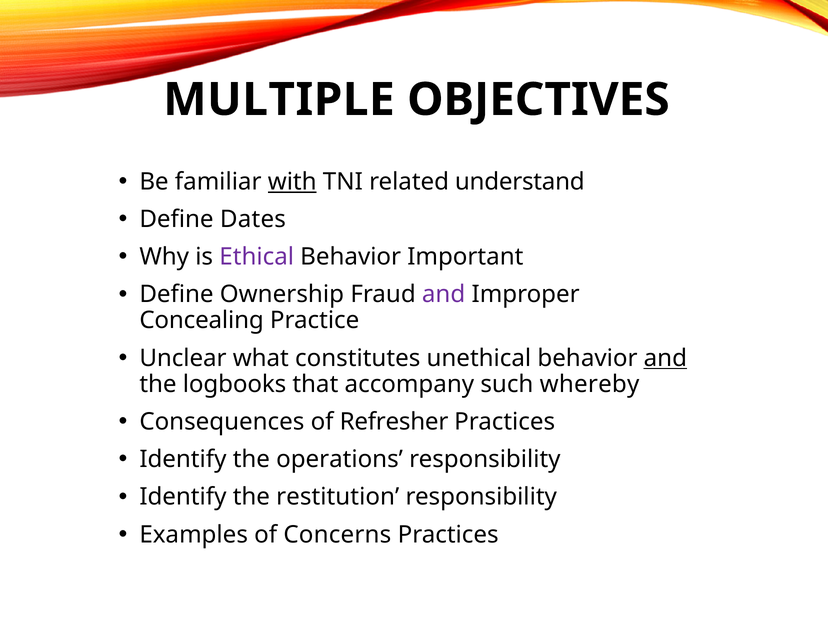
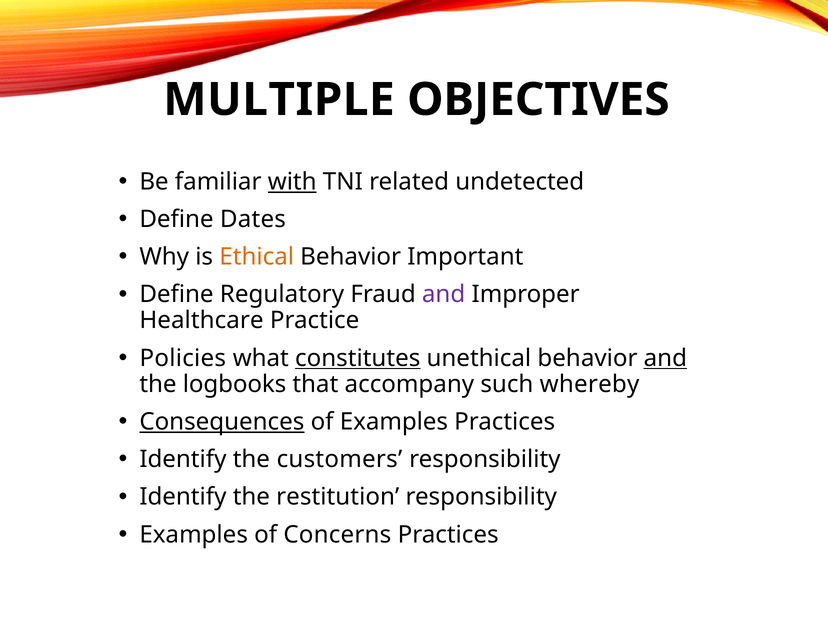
understand: understand -> undetected (520, 182)
Ethical colour: purple -> orange (257, 257)
Ownership: Ownership -> Regulatory (282, 294)
Concealing: Concealing -> Healthcare (201, 321)
Unclear: Unclear -> Policies (183, 358)
constitutes underline: none -> present (358, 358)
Consequences underline: none -> present (222, 422)
of Refresher: Refresher -> Examples (394, 422)
operations: operations -> customers (339, 459)
